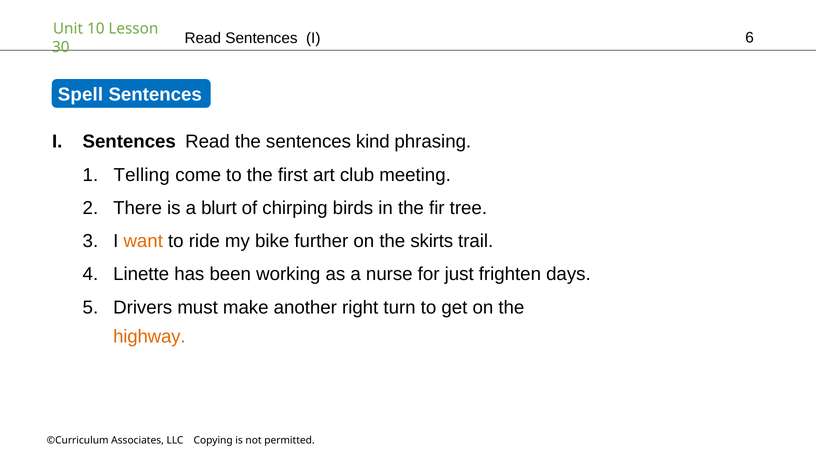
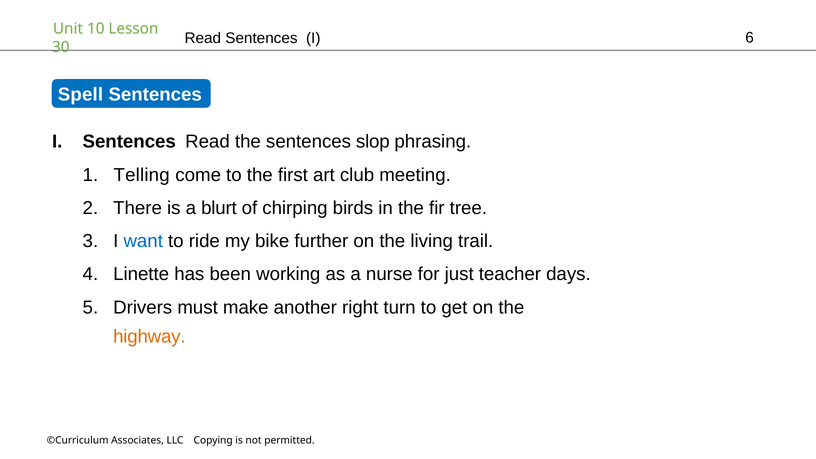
kind: kind -> slop (373, 142)
want colour: orange -> blue (143, 241)
skirts: skirts -> living (432, 241)
frighten: frighten -> teacher (510, 274)
